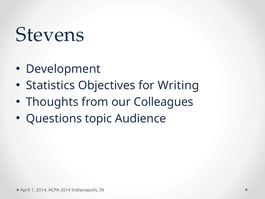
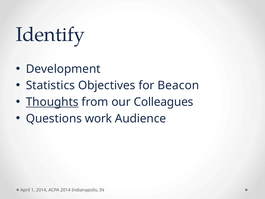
Stevens: Stevens -> Identify (50, 35)
Writing: Writing -> Beacon (178, 85)
Thoughts underline: none -> present (52, 102)
topic: topic -> work (98, 118)
